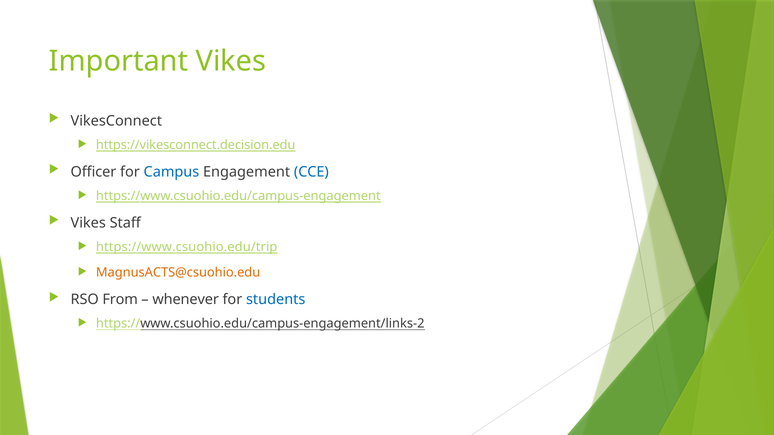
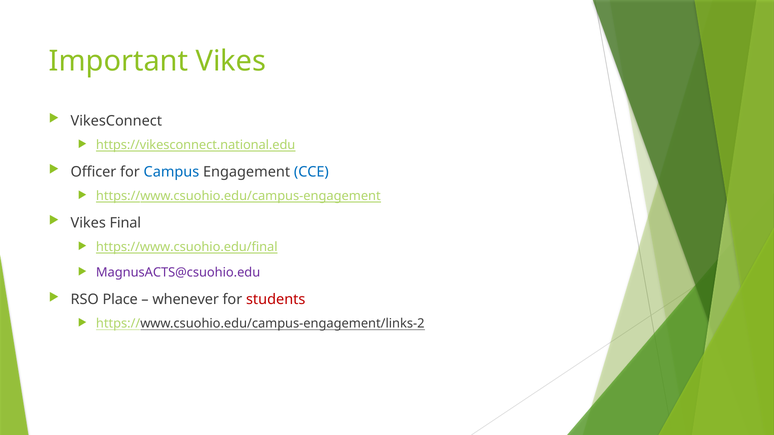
https://vikesconnect.decision.edu: https://vikesconnect.decision.edu -> https://vikesconnect.national.edu (196, 145)
Staff: Staff -> Final (125, 223)
https://www.csuohio.edu/trip: https://www.csuohio.edu/trip -> https://www.csuohio.edu/final (187, 247)
MagnusACTS@csuohio.edu colour: orange -> purple (178, 273)
From: From -> Place (120, 300)
students colour: blue -> red (276, 300)
